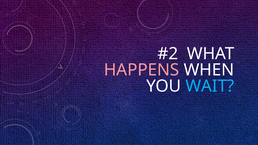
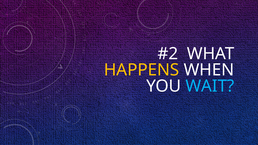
HAPPENS colour: pink -> yellow (142, 70)
